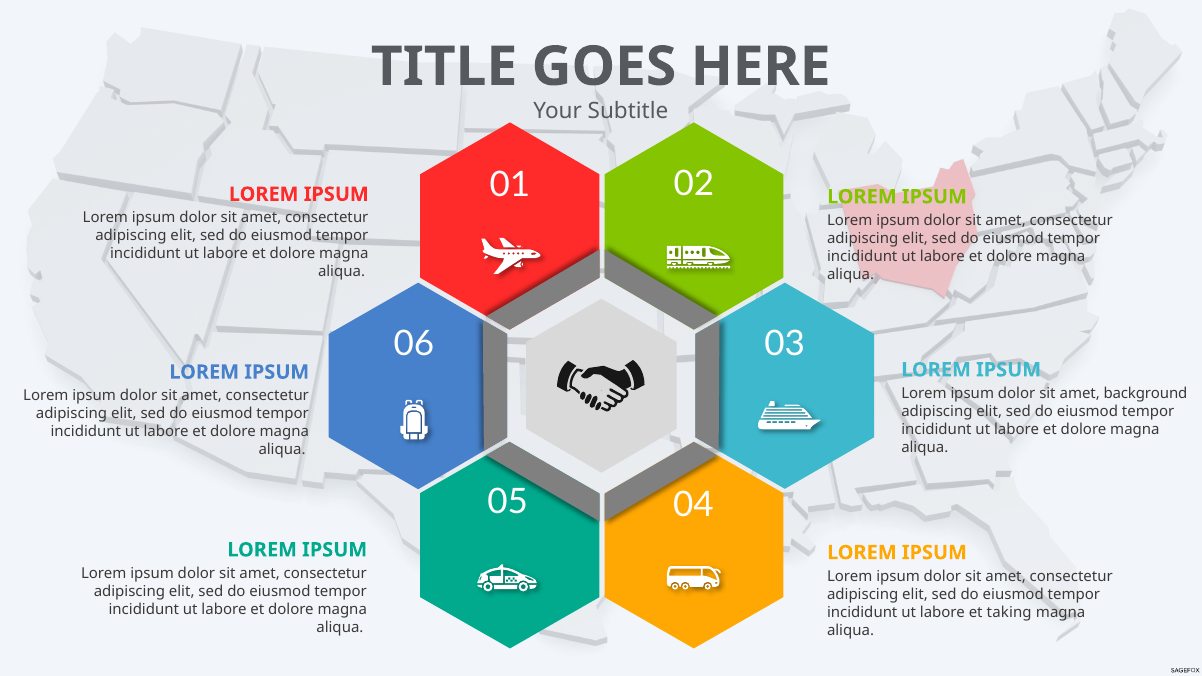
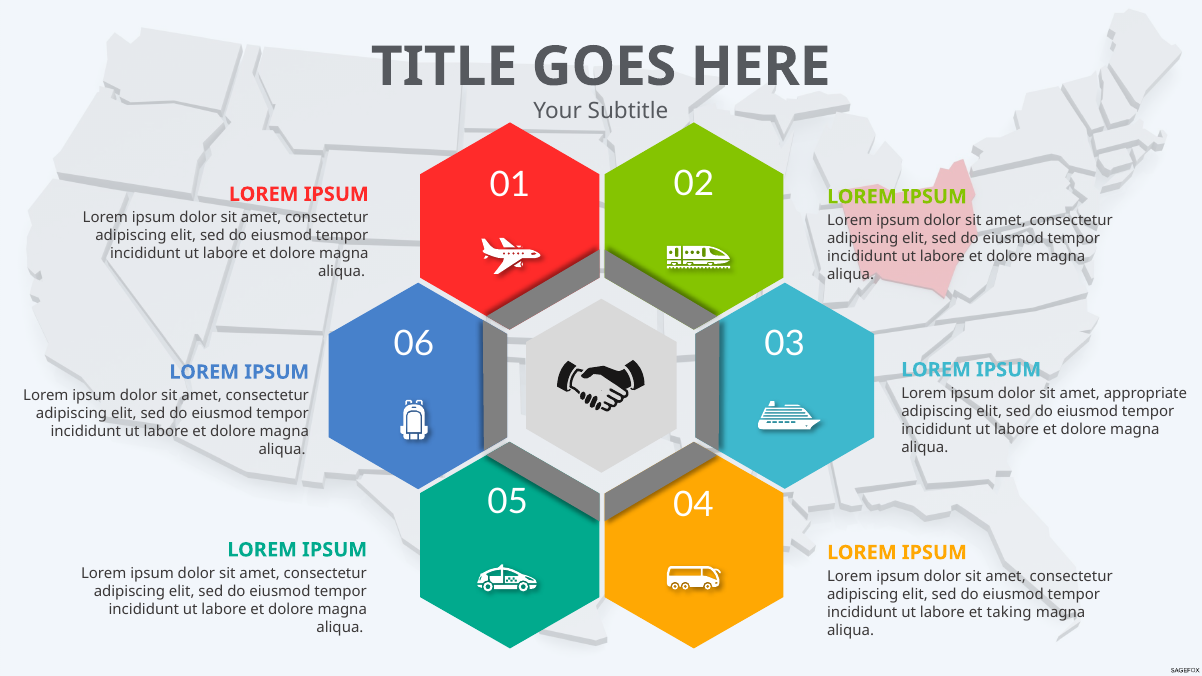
background: background -> appropriate (1145, 394)
